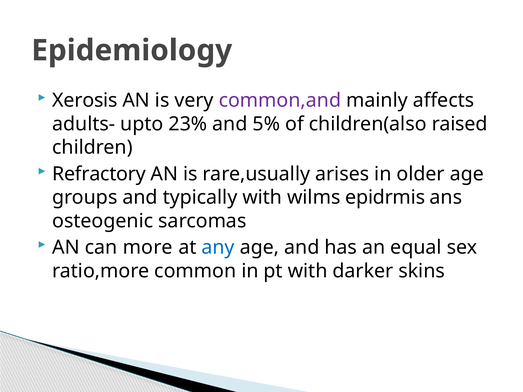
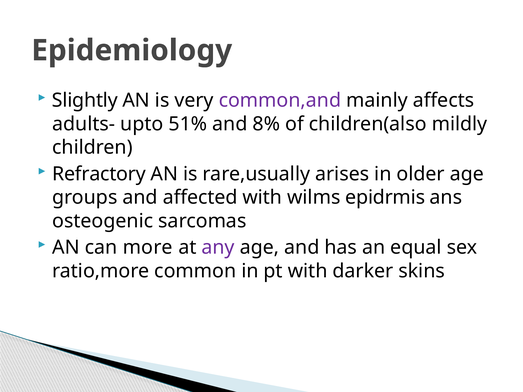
Xerosis: Xerosis -> Slightly (85, 100)
23%: 23% -> 51% (188, 124)
5%: 5% -> 8% (266, 124)
raised: raised -> mildly (459, 124)
typically: typically -> affected (200, 198)
any colour: blue -> purple (218, 248)
